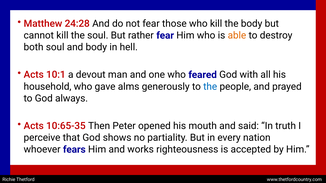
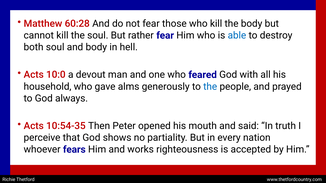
24:28: 24:28 -> 60:28 (77, 24)
able colour: orange -> blue (237, 35)
10:1: 10:1 -> 10:0 (56, 75)
10:65-35: 10:65-35 -> 10:54-35 (66, 126)
